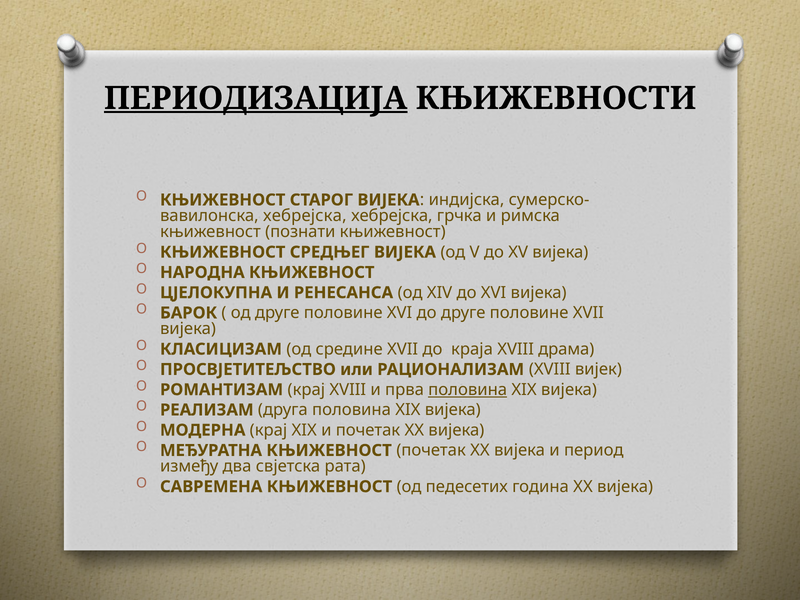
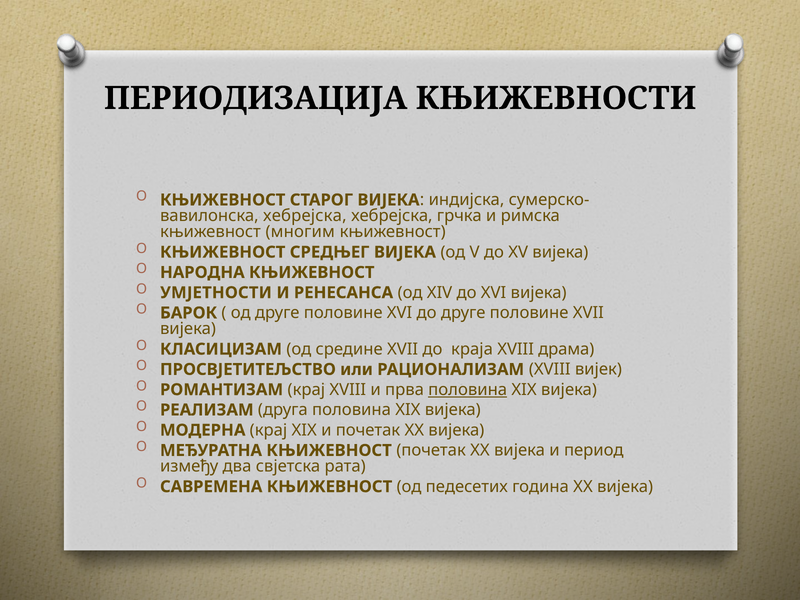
ПЕРИОДИЗАЦИЈА underline: present -> none (256, 98)
познати: познати -> многим (300, 232)
ЦЈЕЛОКУПНА: ЦЈЕЛОКУПНА -> УМЈЕТНОСТИ (216, 293)
